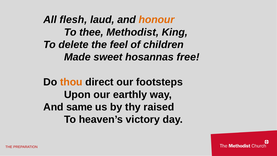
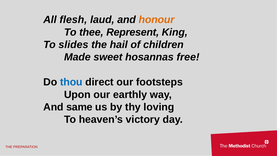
Methodist: Methodist -> Represent (133, 32)
delete: delete -> slides (73, 45)
feel: feel -> hail (119, 45)
thou colour: orange -> blue (71, 82)
raised: raised -> loving (159, 107)
